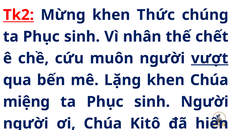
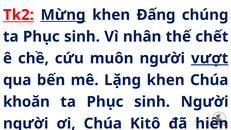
Mừng underline: none -> present (63, 15)
Thức: Thức -> Đấng (156, 15)
miệng: miệng -> khoăn (26, 102)
